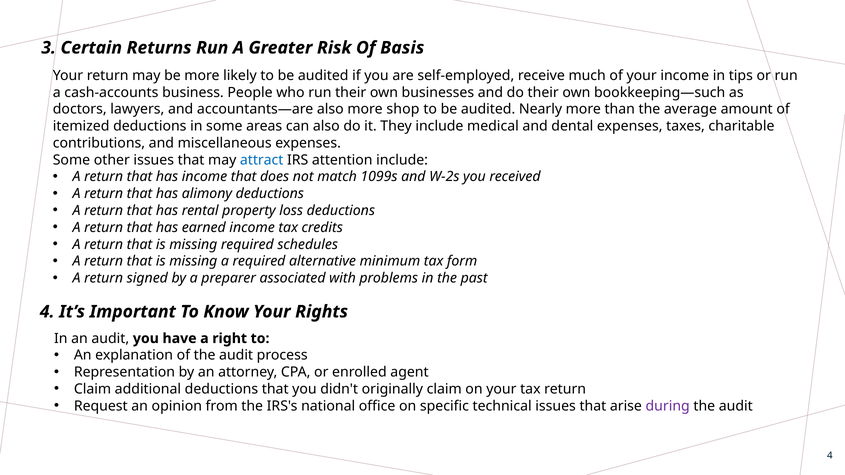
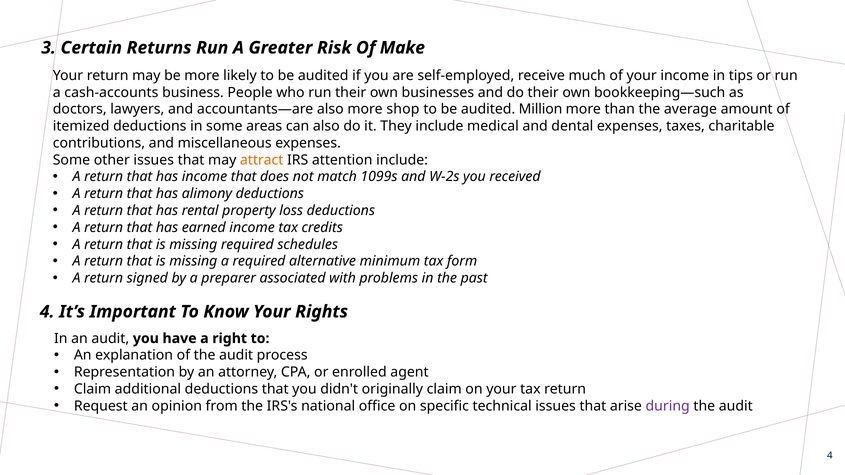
Basis: Basis -> Make (402, 48)
Nearly: Nearly -> Million (541, 109)
attract colour: blue -> orange (262, 160)
